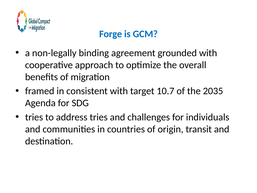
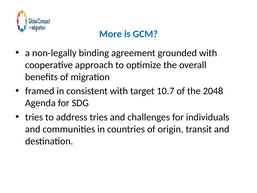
Forge: Forge -> More (111, 34)
2035: 2035 -> 2048 (213, 91)
